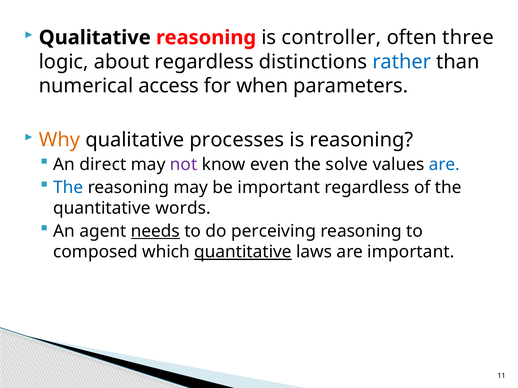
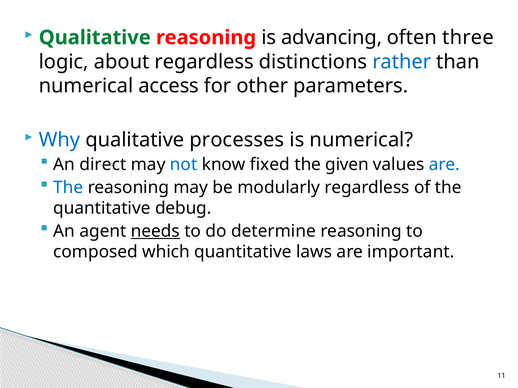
Qualitative colour: black -> green (95, 38)
controller: controller -> advancing (332, 38)
when: when -> other (262, 86)
Why colour: orange -> blue (59, 140)
is reasoning: reasoning -> numerical (361, 140)
not colour: purple -> blue (184, 165)
even: even -> fixed (270, 165)
solve: solve -> given (347, 165)
be important: important -> modularly (279, 188)
words: words -> debug (183, 208)
perceiving: perceiving -> determine (274, 232)
quantitative underline: present -> none (243, 252)
